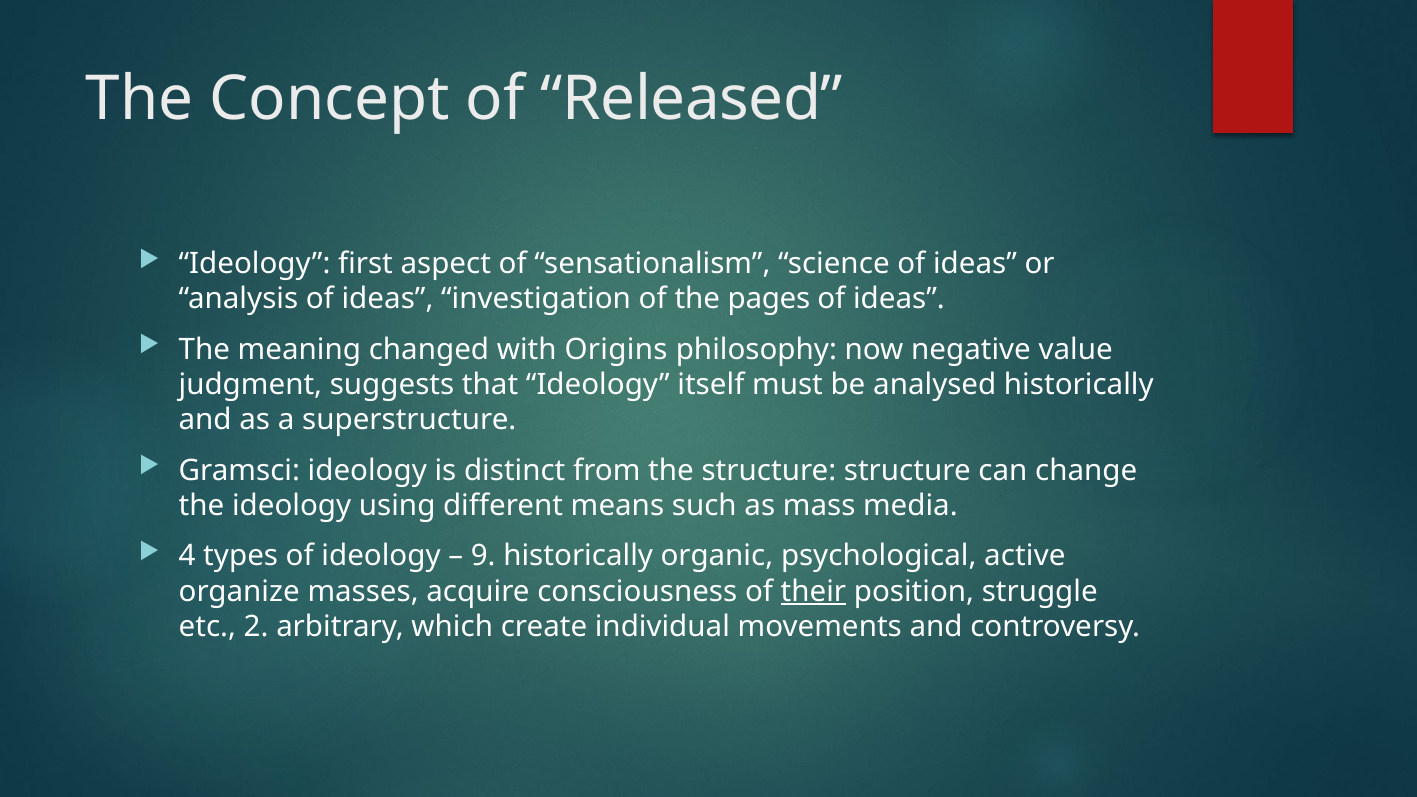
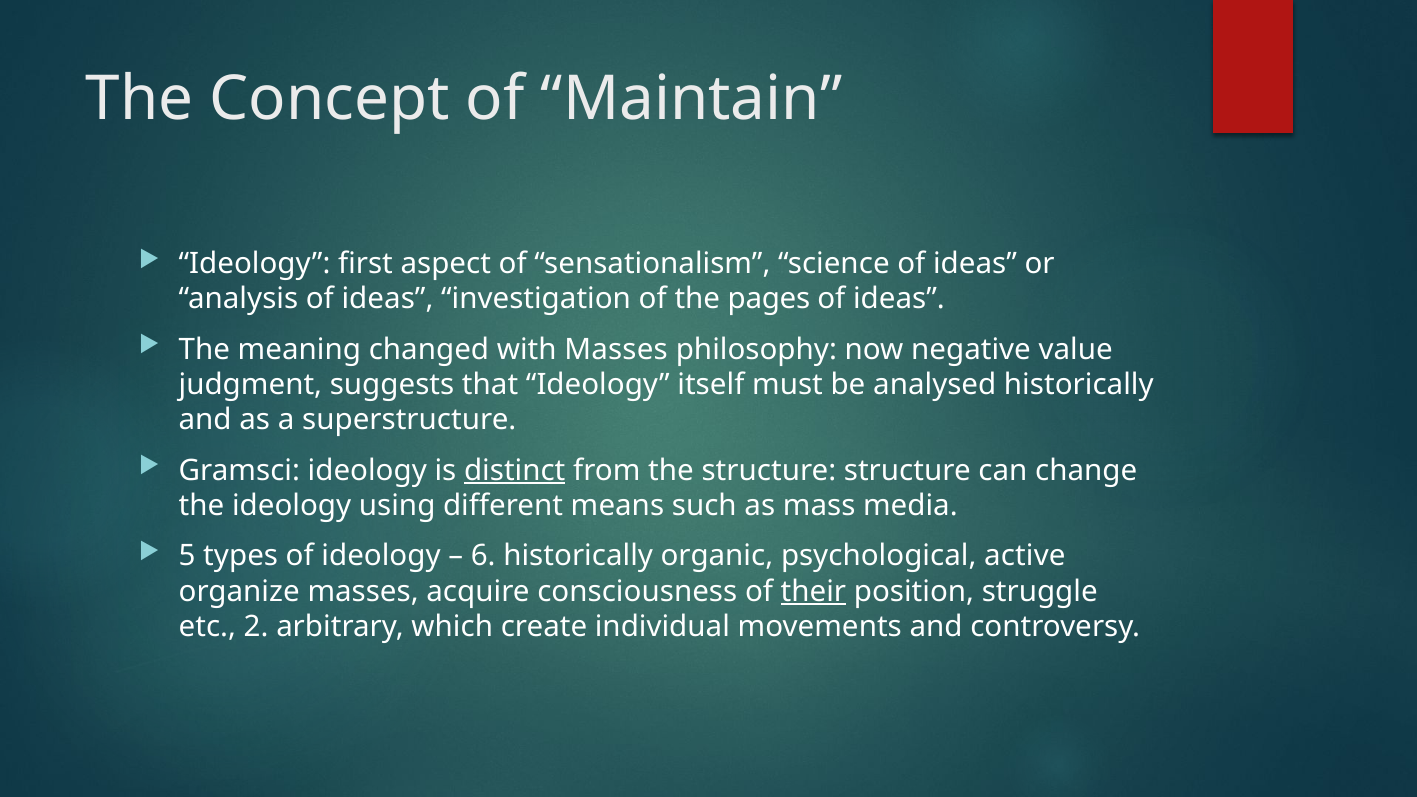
Released: Released -> Maintain (692, 99)
with Origins: Origins -> Masses (616, 349)
distinct underline: none -> present (515, 470)
4: 4 -> 5 (187, 556)
9: 9 -> 6 (483, 556)
